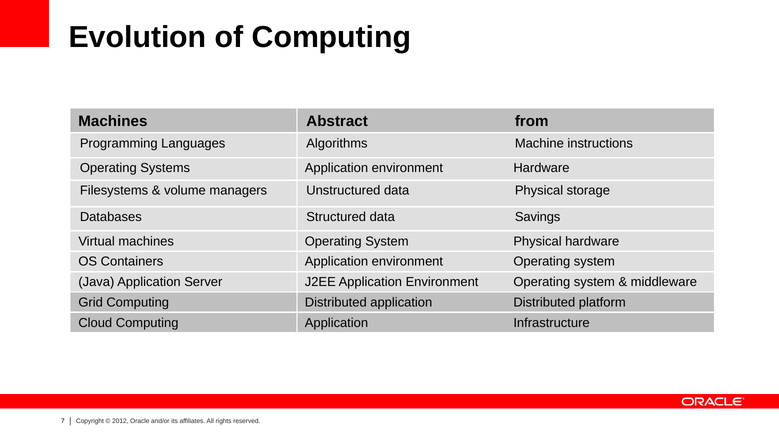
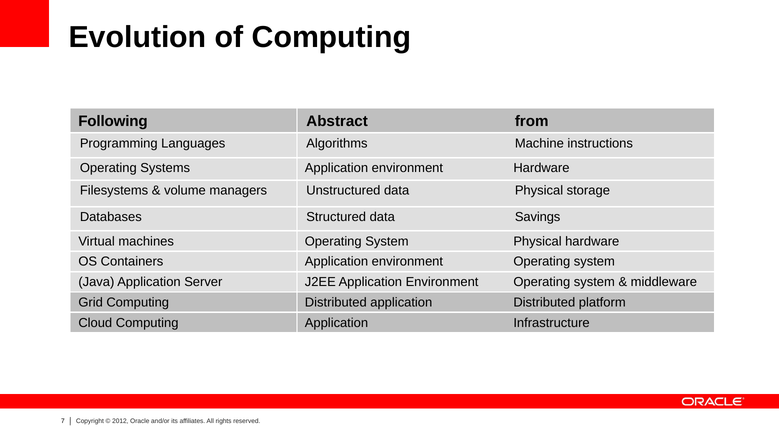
Machines: Machines -> Following (113, 121)
